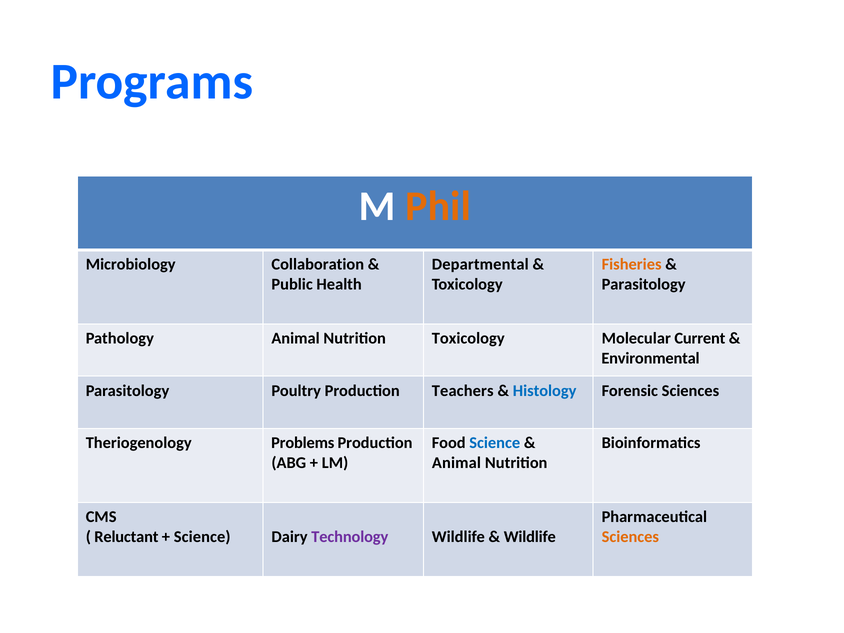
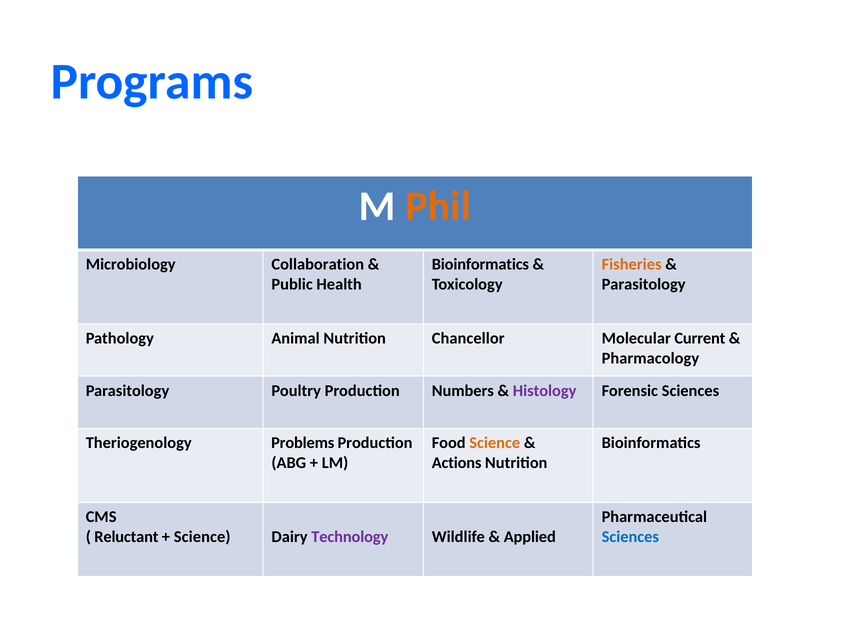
Departmental: Departmental -> Bioinformatics (480, 264)
Nutrition Toxicology: Toxicology -> Chancellor (468, 338)
Environmental: Environmental -> Pharmacology (650, 358)
Teachers: Teachers -> Numbers (463, 391)
Histology colour: blue -> purple (545, 391)
Science colour: blue -> orange (495, 443)
Animal: Animal -> Actions (457, 463)
Wildlife: Wildlife -> Applied (530, 537)
Sciences colour: orange -> blue (630, 537)
